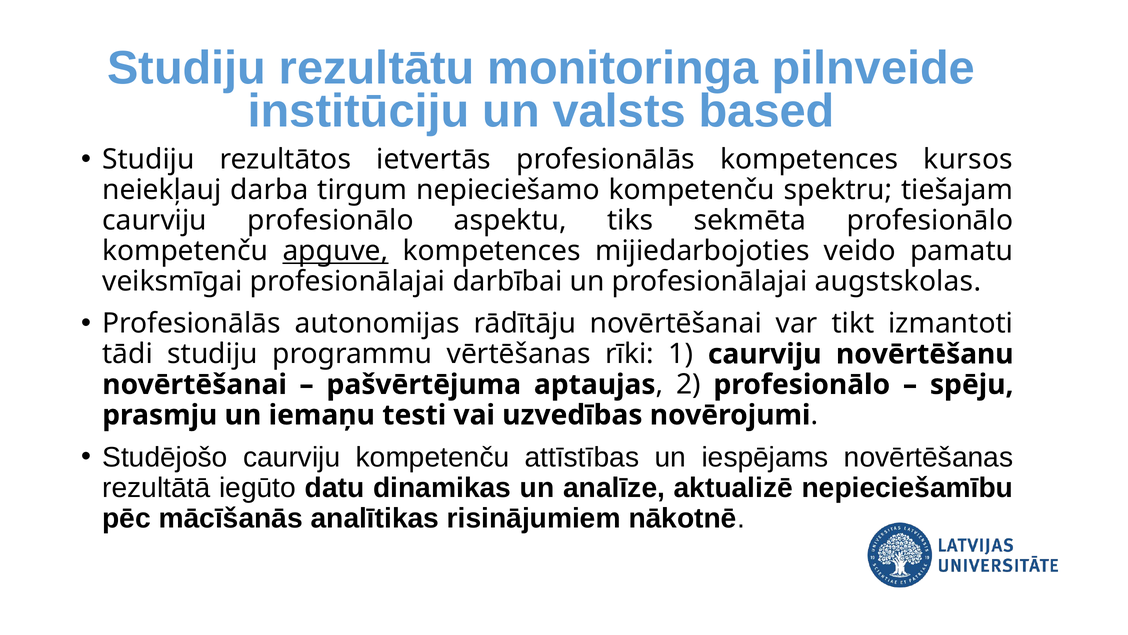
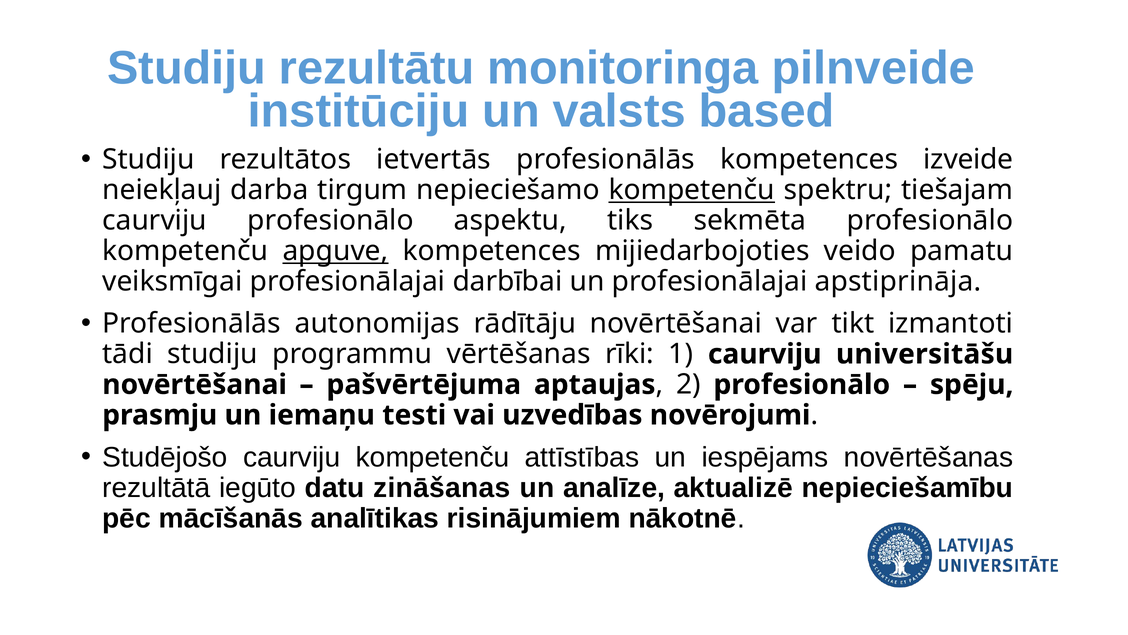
kursos: kursos -> izveide (968, 159)
kompetenču underline: none -> present (692, 190)
augstskolas: augstskolas -> apstiprināja (898, 281)
novērtēšanu: novērtēšanu -> universitāšu (925, 354)
dinamikas: dinamikas -> zināšanas (442, 487)
